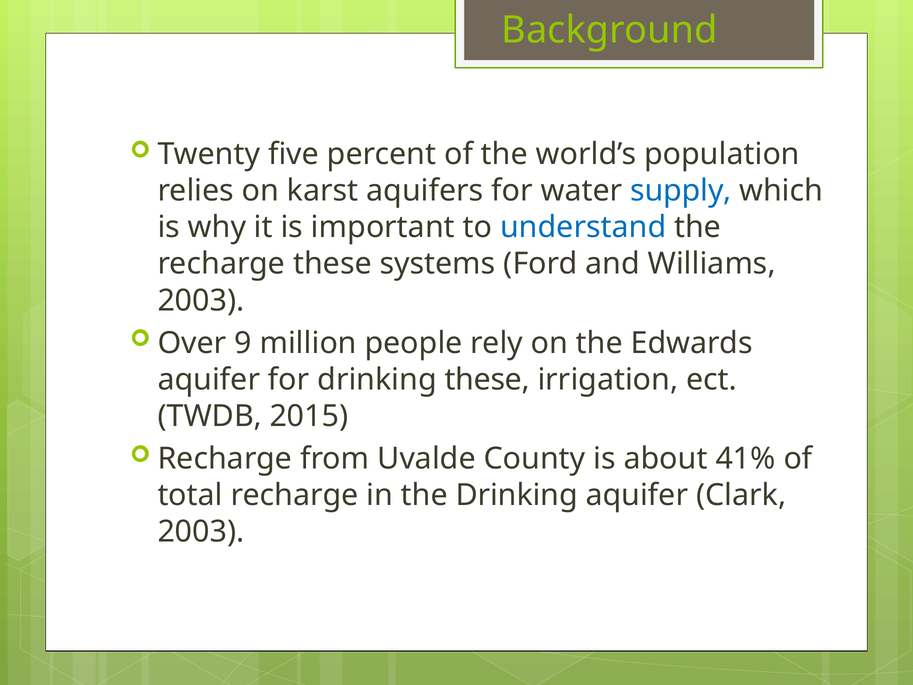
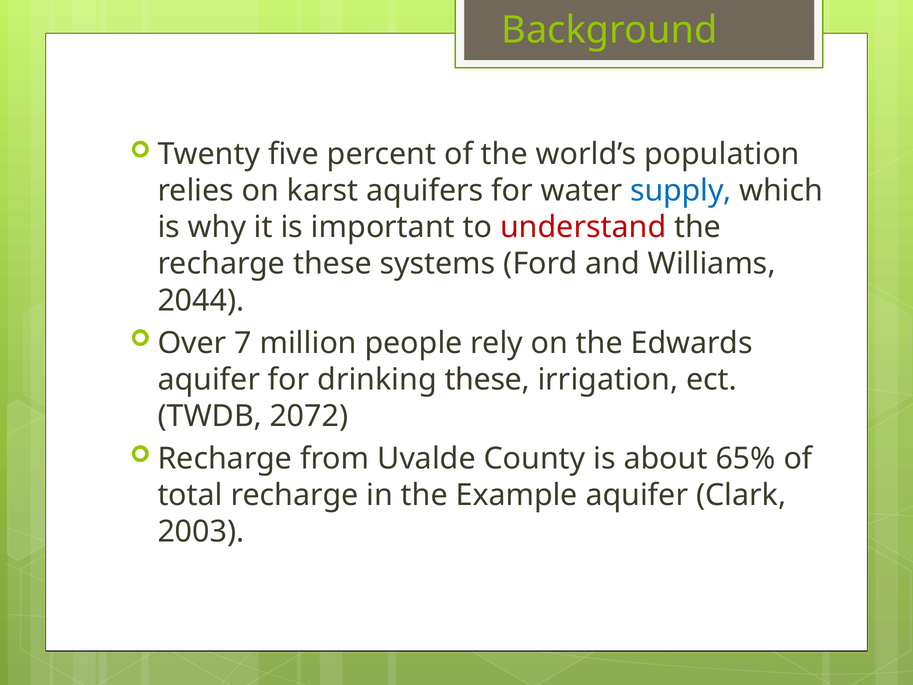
understand colour: blue -> red (583, 227)
2003: 2003 -> 2044 (201, 300)
9: 9 -> 7 (243, 343)
2015: 2015 -> 2072 (309, 416)
41%: 41% -> 65% (746, 459)
the Drinking: Drinking -> Example (517, 495)
